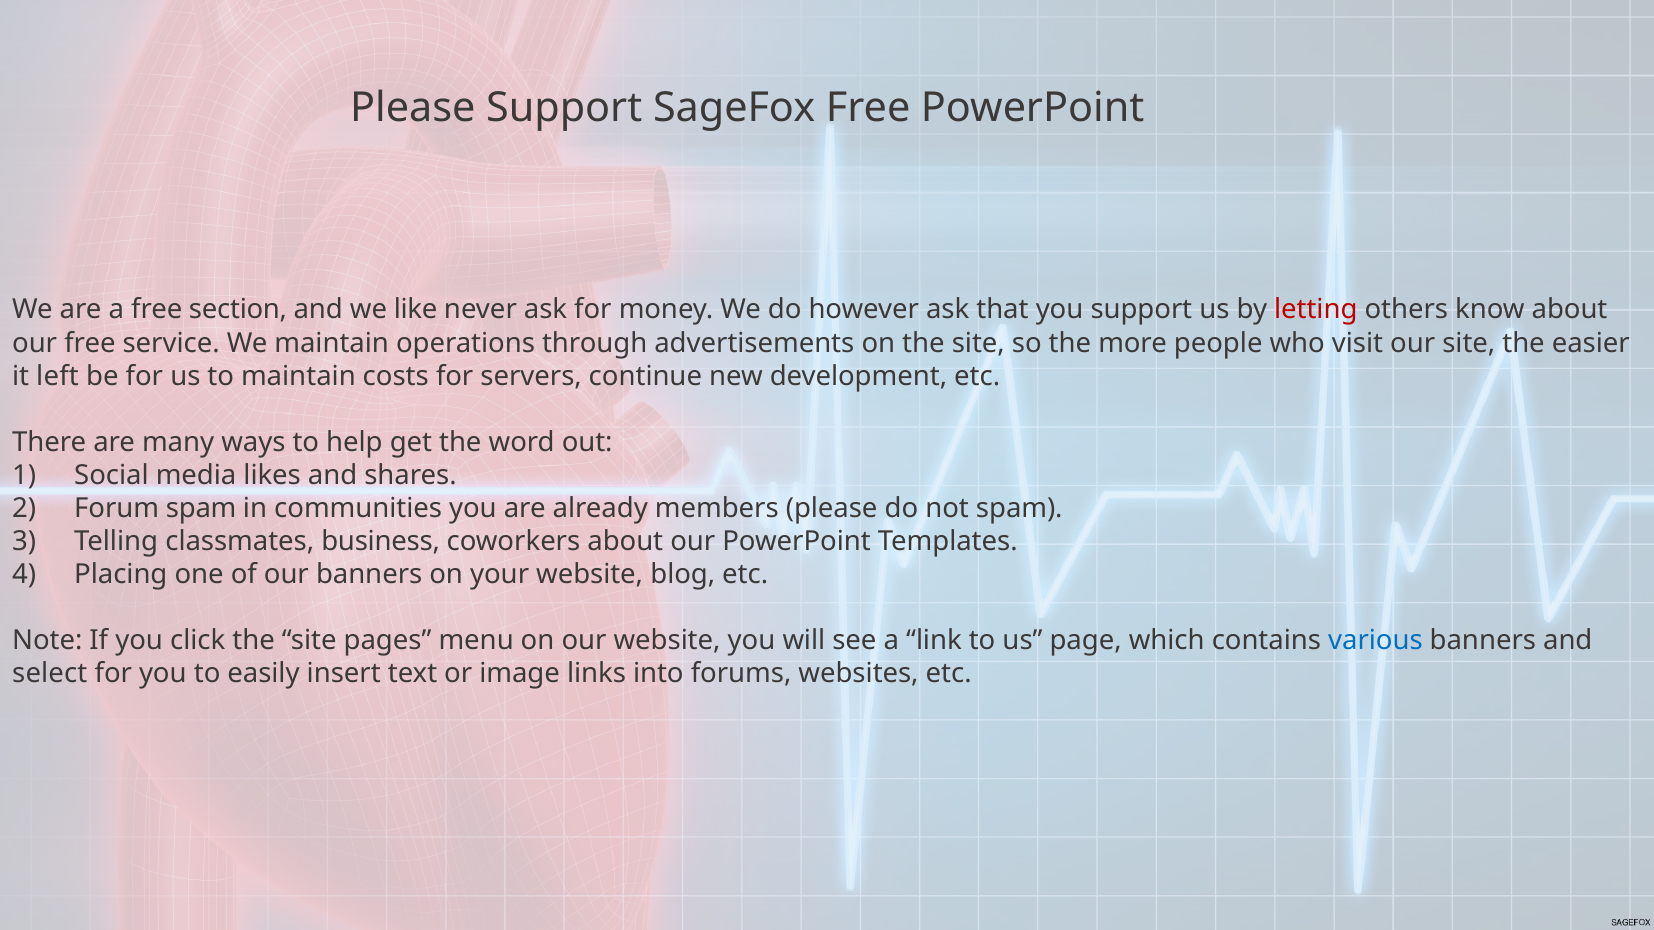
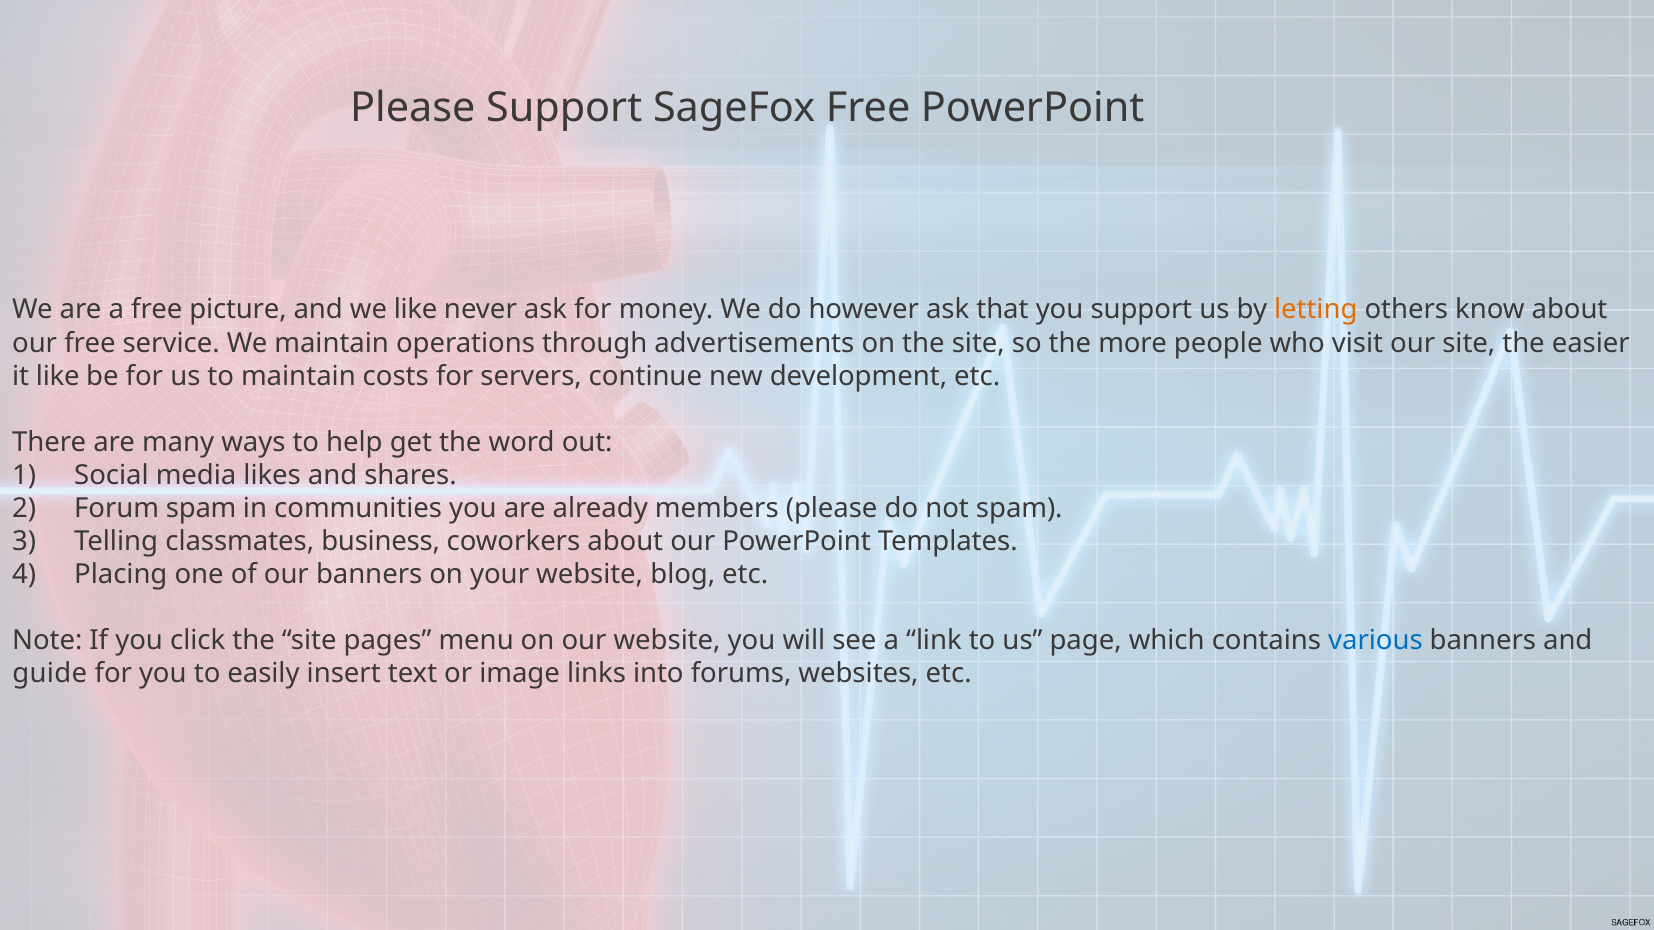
section: section -> picture (238, 310)
letting colour: red -> orange (1316, 310)
it left: left -> like (58, 376)
select: select -> guide (50, 674)
